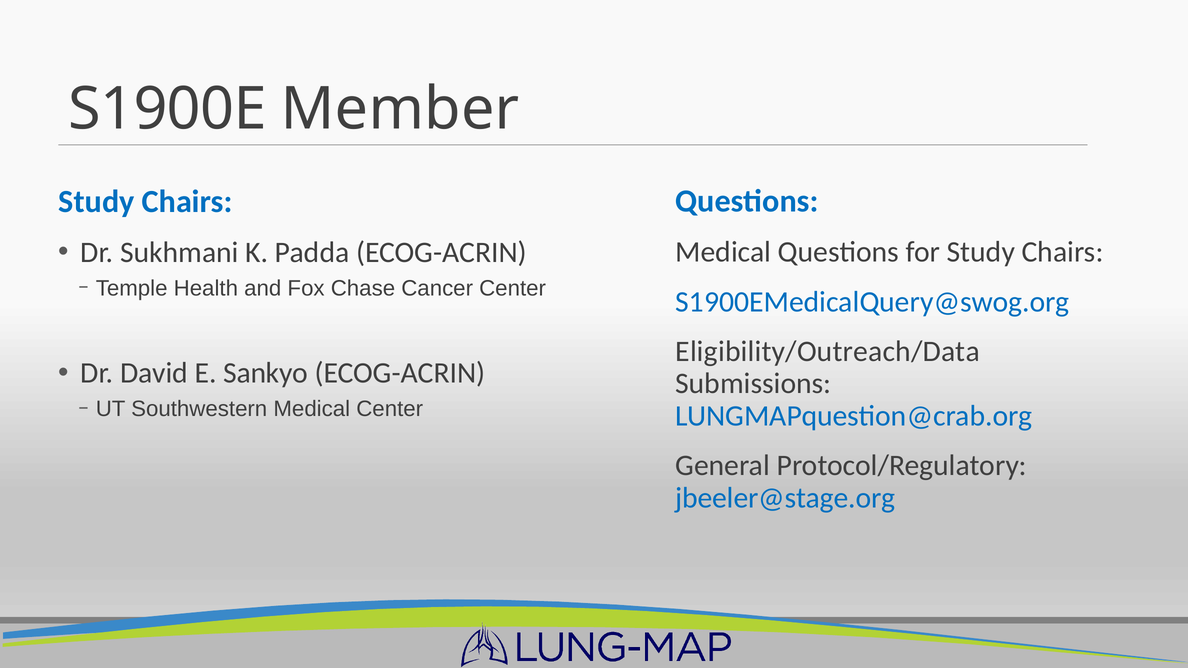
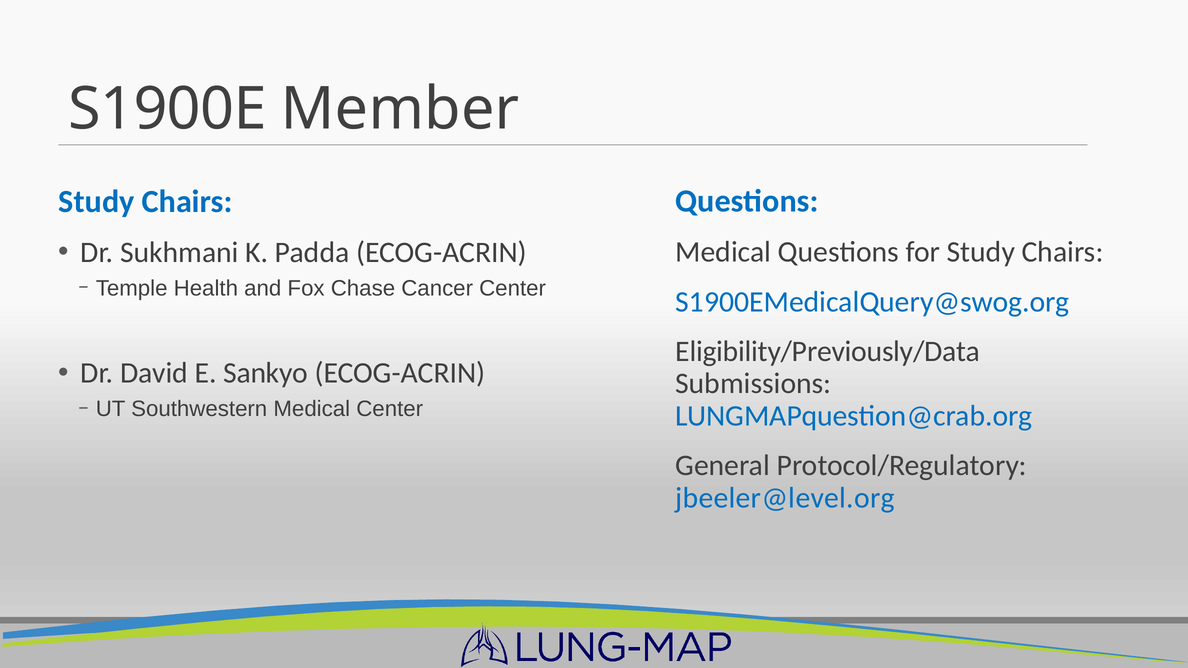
Eligibility/Outreach/Data: Eligibility/Outreach/Data -> Eligibility/Previously/Data (828, 352)
jbeeler@stage.org: jbeeler@stage.org -> jbeeler@level.org (785, 498)
